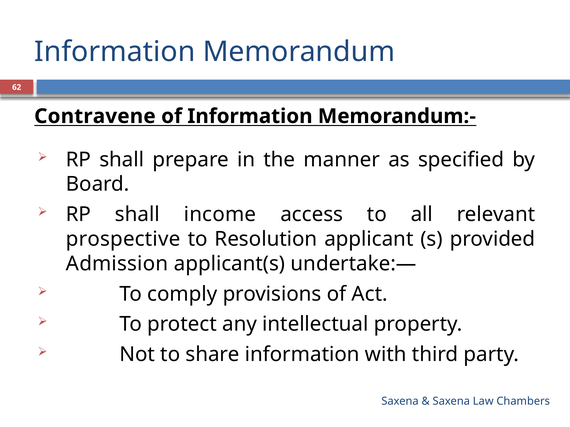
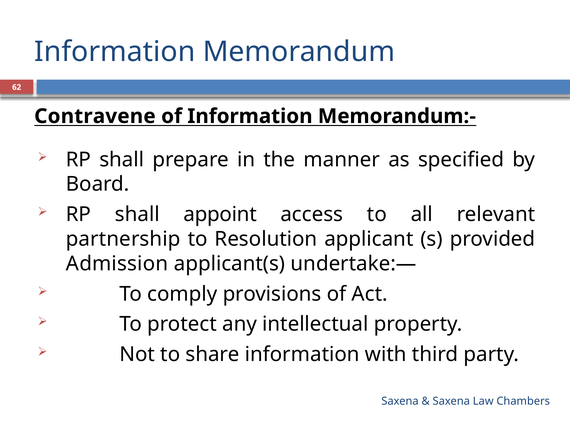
income: income -> appoint (220, 215)
prospective: prospective -> partnership (123, 239)
